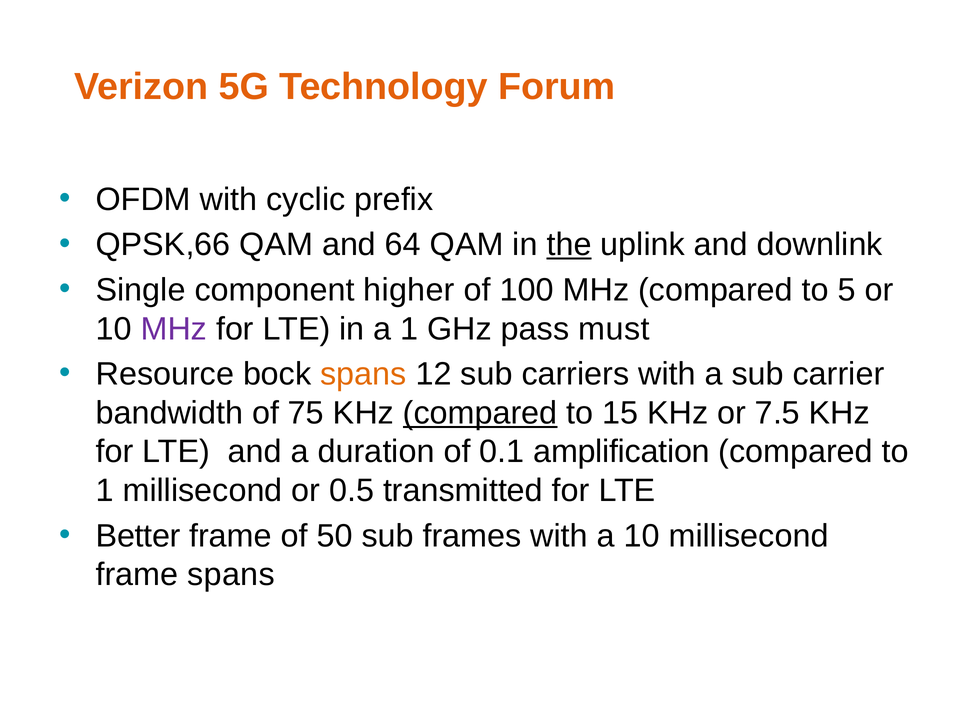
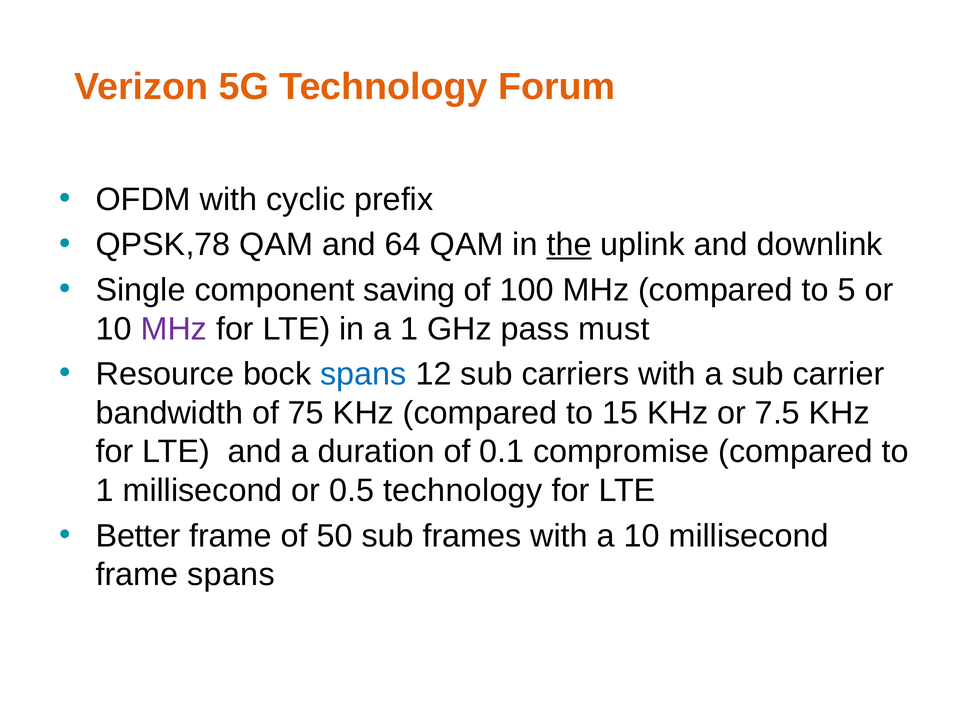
QPSK,66: QPSK,66 -> QPSK,78 (163, 245)
higher: higher -> saving (409, 290)
spans colour: orange -> blue (363, 374)
compared underline: present -> none (480, 413)
amplification: amplification -> compromise (621, 451)
0.5 transmitted: transmitted -> technology (463, 490)
